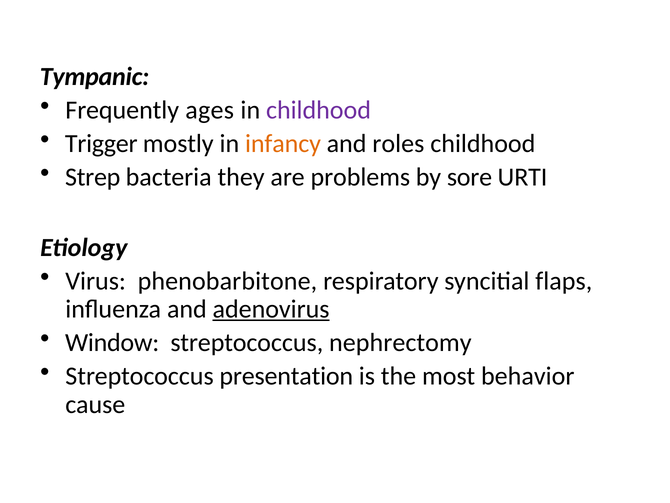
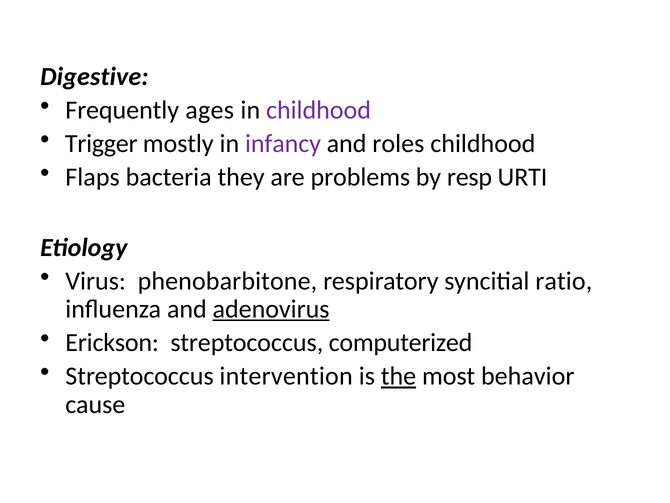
Tympanic: Tympanic -> Digestive (94, 77)
infancy colour: orange -> purple (283, 144)
Strep: Strep -> Flaps (93, 177)
sore: sore -> resp (470, 177)
flaps: flaps -> ratio (564, 281)
Window: Window -> Erickson (112, 342)
nephrectomy: nephrectomy -> computerized (400, 342)
presentation: presentation -> intervention (286, 376)
the underline: none -> present (399, 376)
